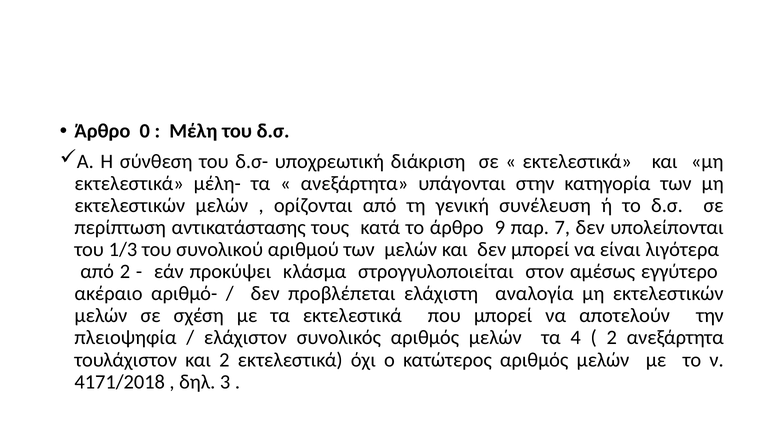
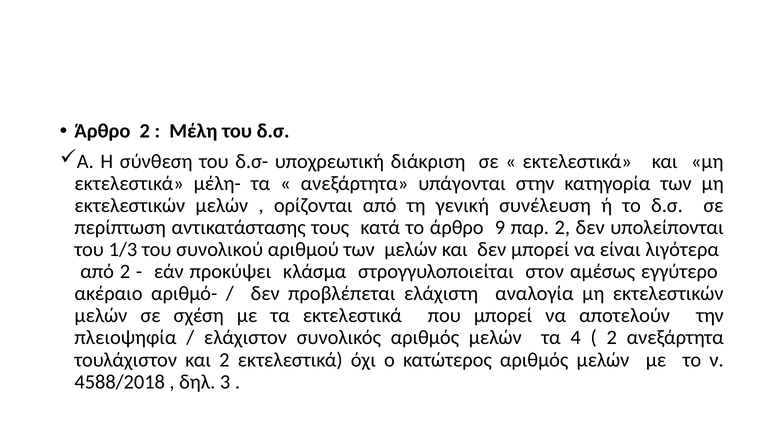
Άρθρο 0: 0 -> 2 (145, 131)
παρ 7: 7 -> 2 (562, 228)
4171/2018: 4171/2018 -> 4588/2018 (120, 382)
